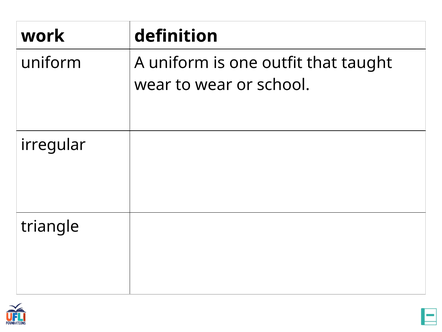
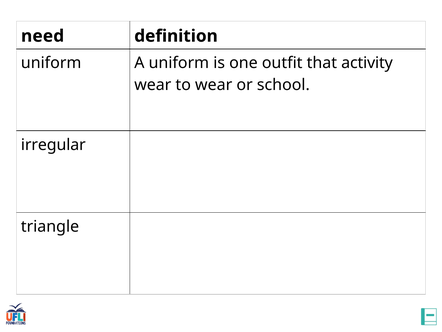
work: work -> need (43, 36)
taught: taught -> activity (367, 63)
